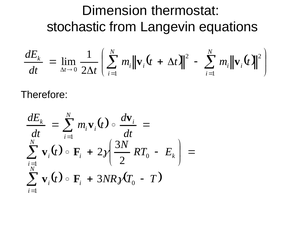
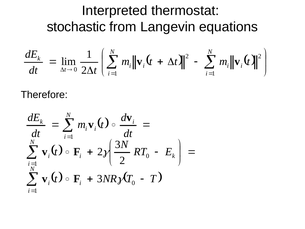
Dimension: Dimension -> Interpreted (115, 11)
